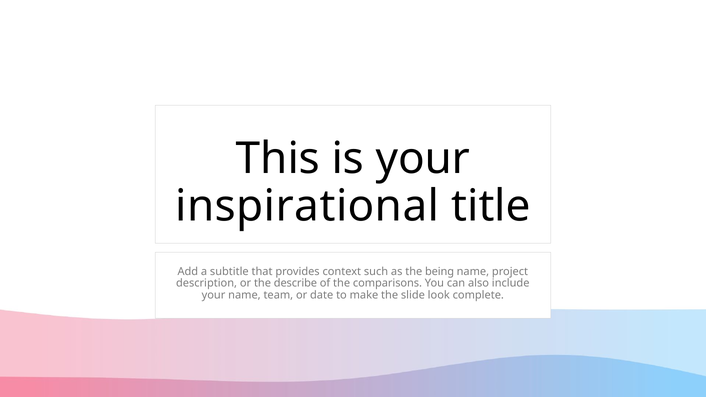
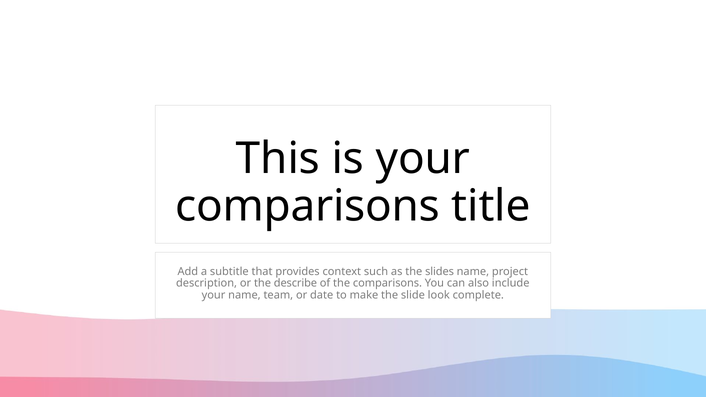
inspirational: inspirational -> comparisons (308, 206)
being: being -> slides (440, 271)
